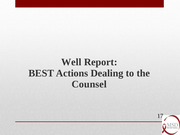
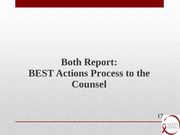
Well: Well -> Both (71, 62)
Dealing: Dealing -> Process (107, 73)
